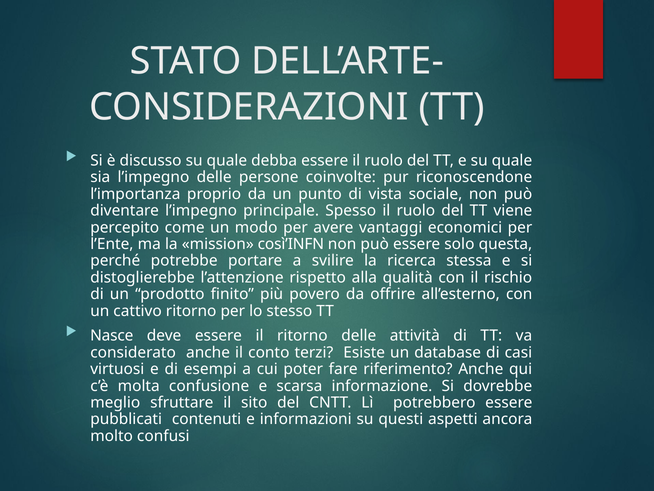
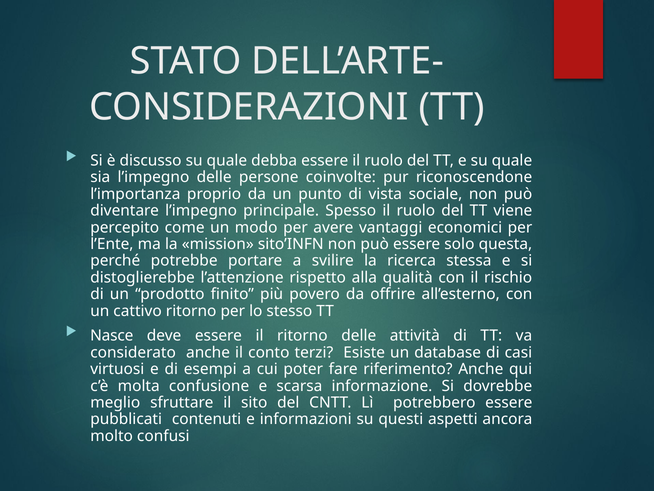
così’INFN: così’INFN -> sito’INFN (291, 244)
